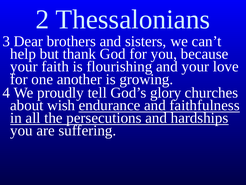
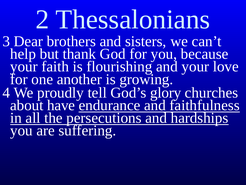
wish: wish -> have (61, 105)
